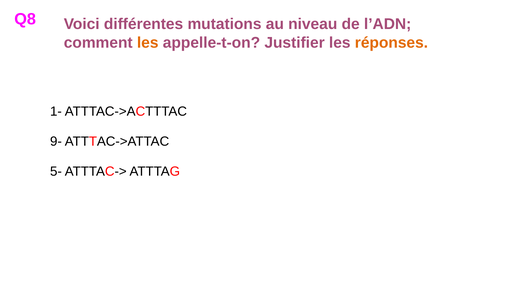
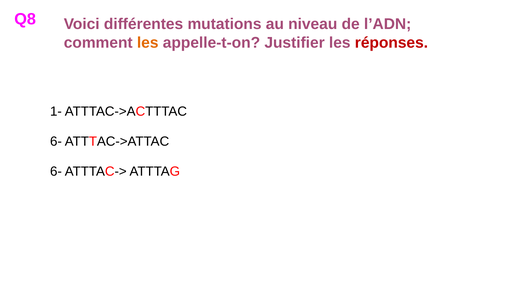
réponses colour: orange -> red (391, 43)
9-: 9- -> 6- (56, 142)
5-: 5- -> 6- (56, 172)
